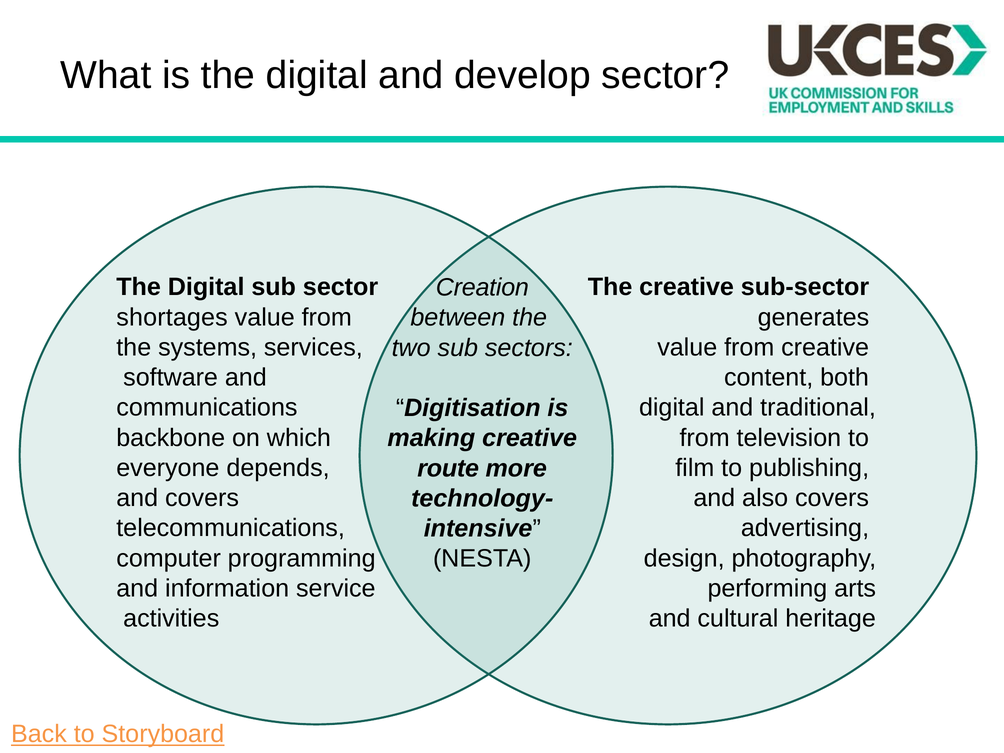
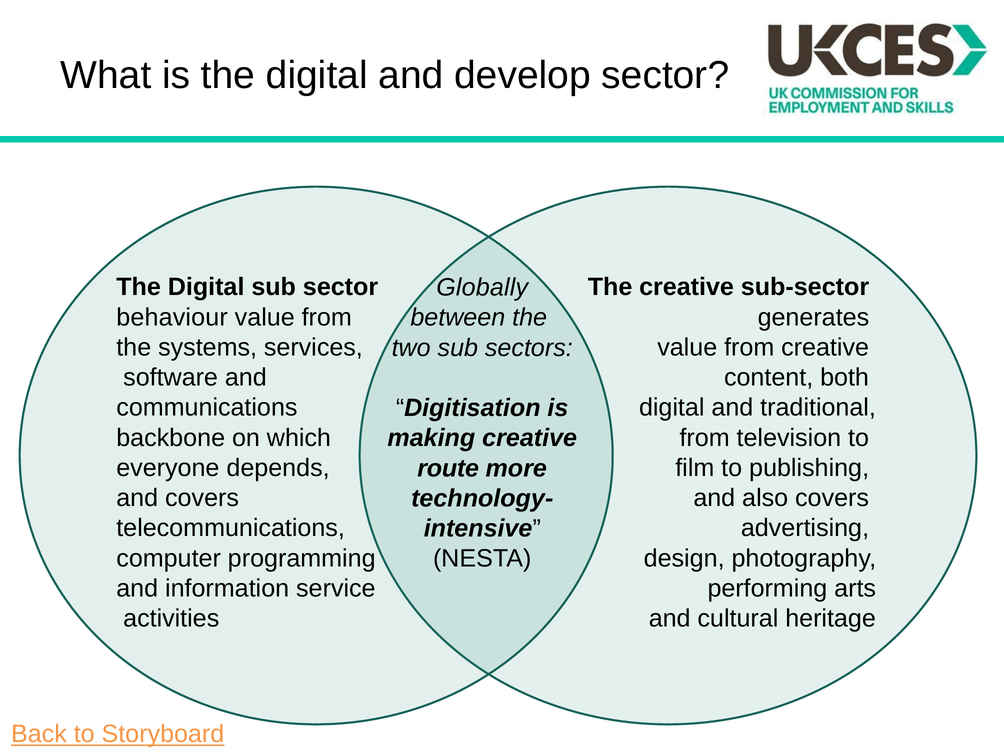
Creation: Creation -> Globally (482, 288)
shortages: shortages -> behaviour (172, 317)
